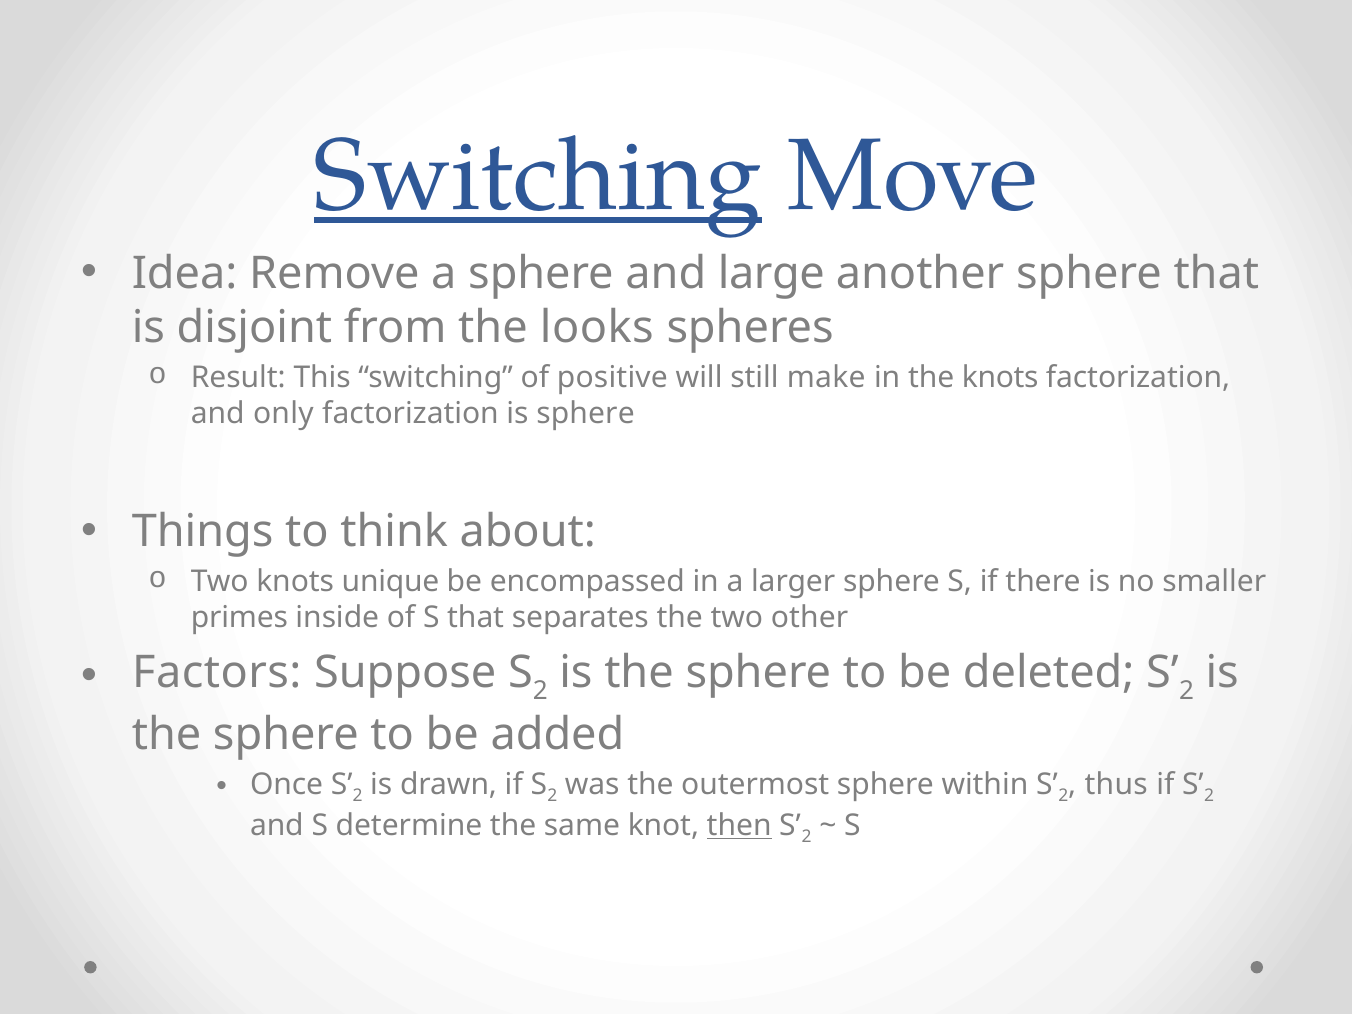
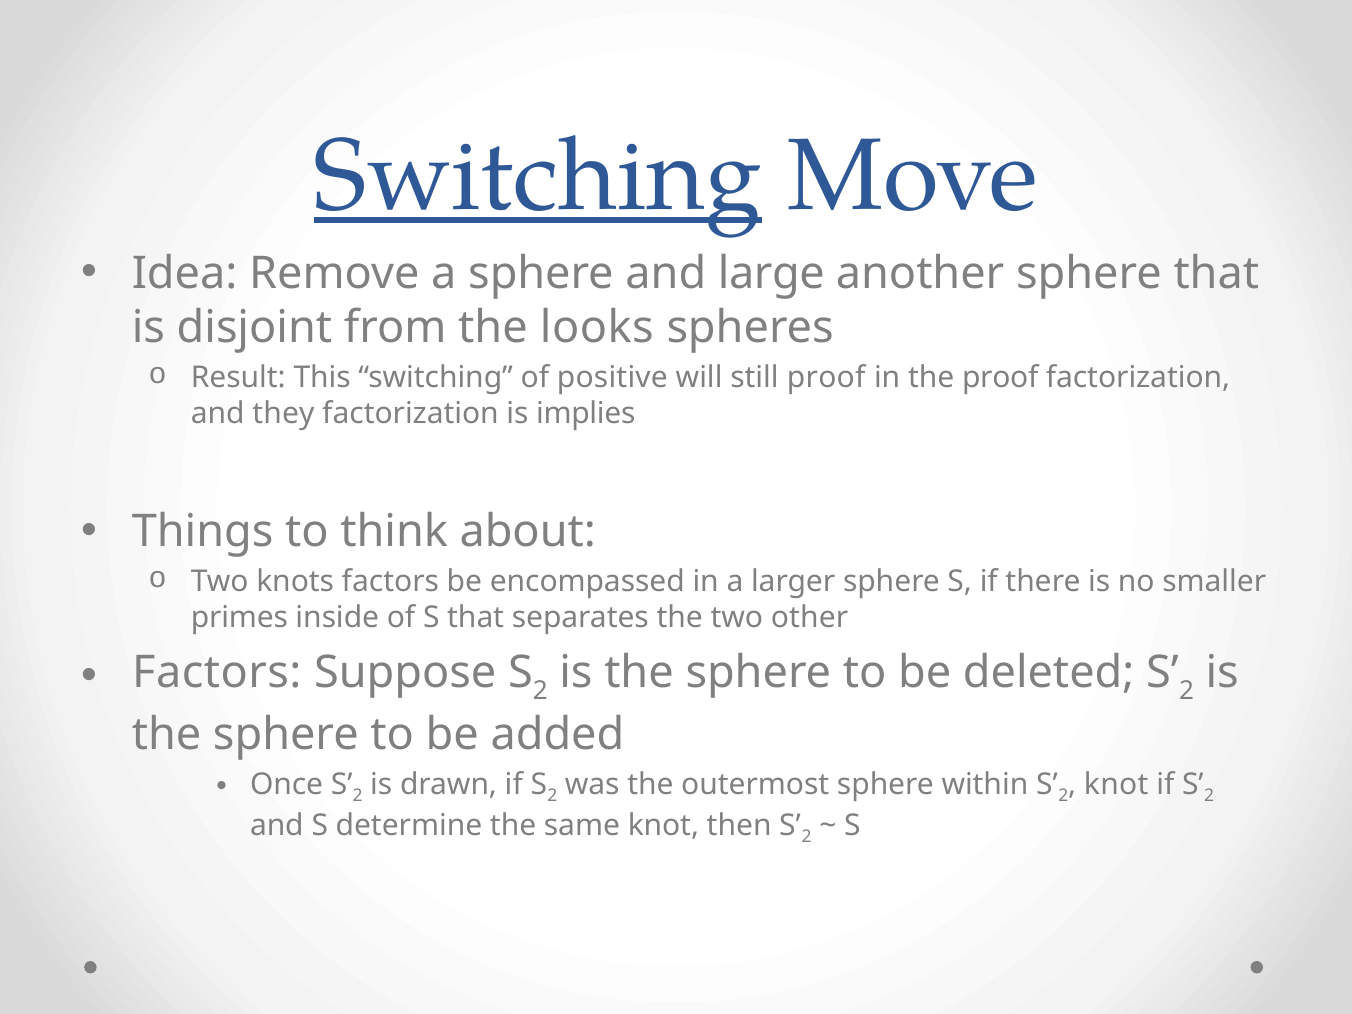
still make: make -> proof (826, 378)
the knots: knots -> proof (1000, 378)
only: only -> they (283, 414)
is sphere: sphere -> implies (586, 414)
knots unique: unique -> factors (390, 582)
thus: thus -> knot (1116, 785)
then underline: present -> none (739, 826)
